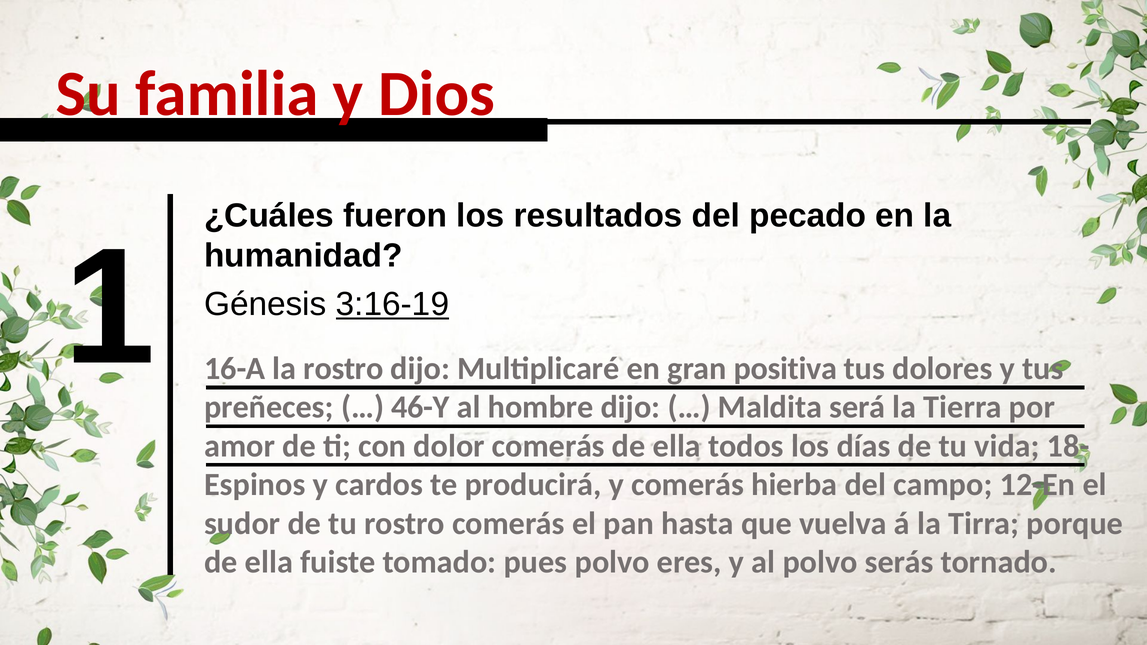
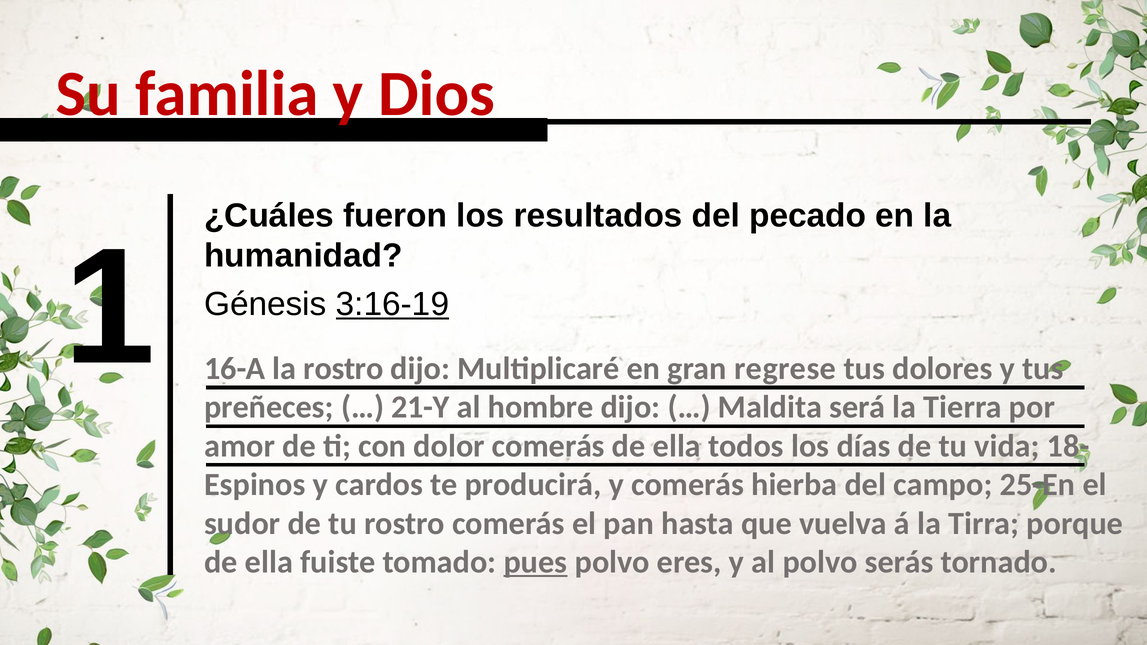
positiva: positiva -> regrese (785, 369)
46-Y: 46-Y -> 21-Y (421, 407)
12-En: 12-En -> 25-En (1038, 485)
pues underline: none -> present (535, 562)
